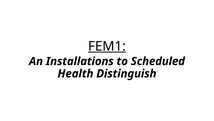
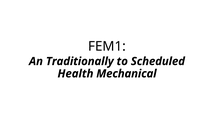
FEM1 underline: present -> none (107, 46)
Installations: Installations -> Traditionally (80, 61)
Distinguish: Distinguish -> Mechanical (126, 73)
